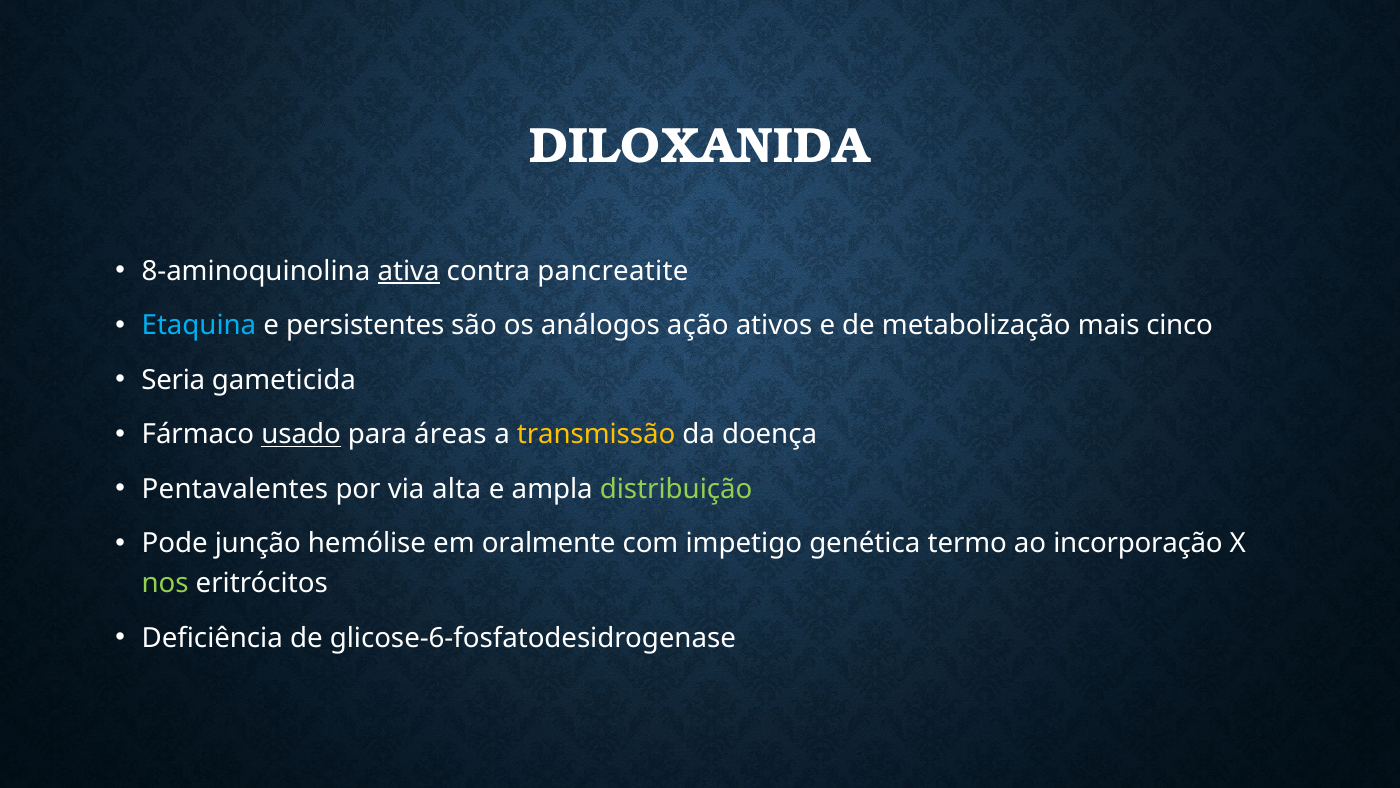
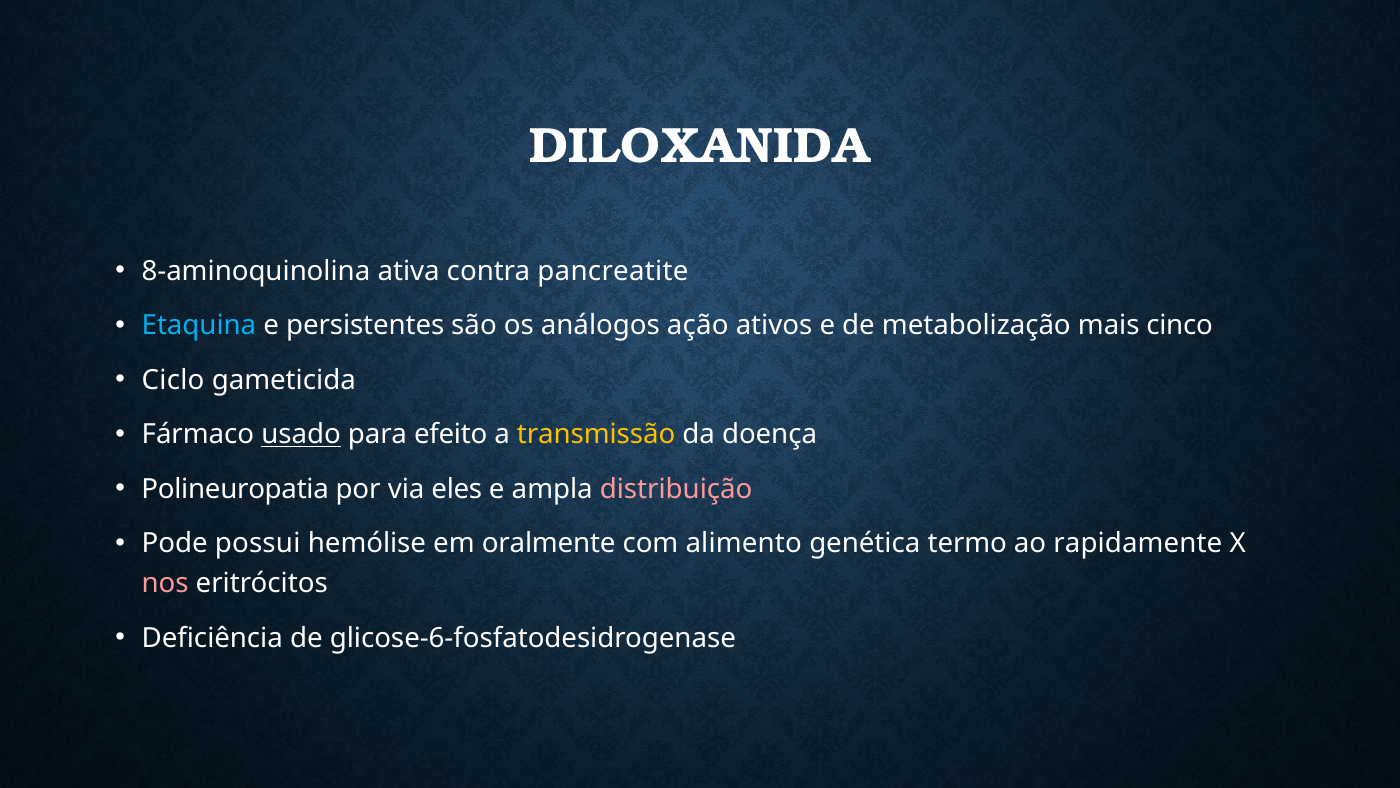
ativa underline: present -> none (409, 271)
Seria: Seria -> Ciclo (173, 380)
áreas: áreas -> efeito (451, 434)
Pentavalentes: Pentavalentes -> Polineuropatia (235, 489)
alta: alta -> eles (457, 489)
distribuição colour: light green -> pink (676, 489)
junção: junção -> possui (258, 543)
impetigo: impetigo -> alimento (744, 543)
incorporação: incorporação -> rapidamente (1138, 543)
nos colour: light green -> pink (165, 583)
